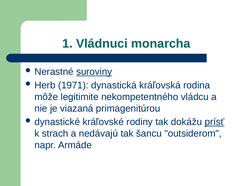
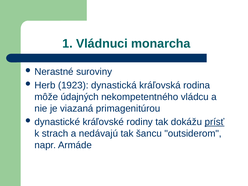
suroviny underline: present -> none (94, 72)
1971: 1971 -> 1923 (73, 85)
legitimite: legitimite -> údajných (80, 97)
